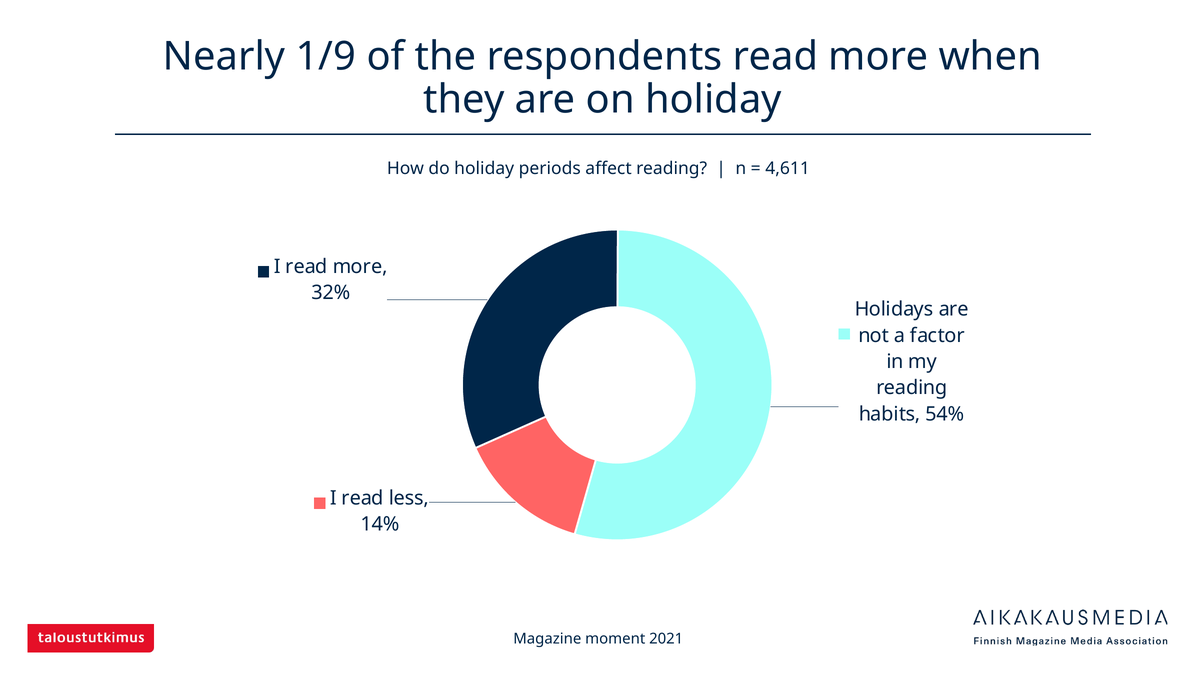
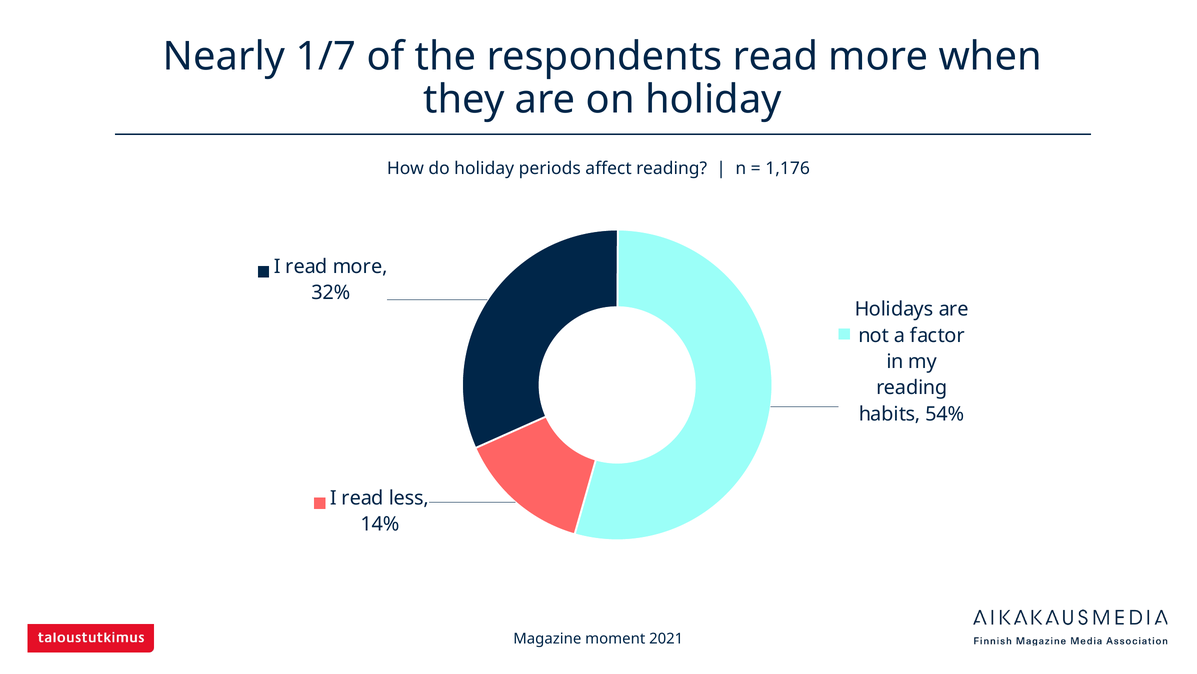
1/9: 1/9 -> 1/7 (326, 57)
4,611: 4,611 -> 1,176 (788, 168)
